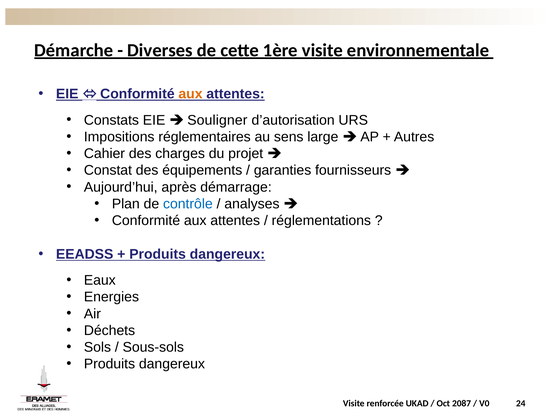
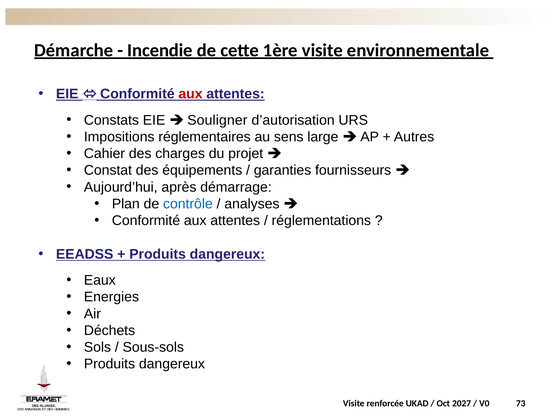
Diverses: Diverses -> Incendie (160, 50)
aux colour: orange -> red (191, 94)
2087: 2087 -> 2027 (462, 404)
24: 24 -> 73 (521, 404)
